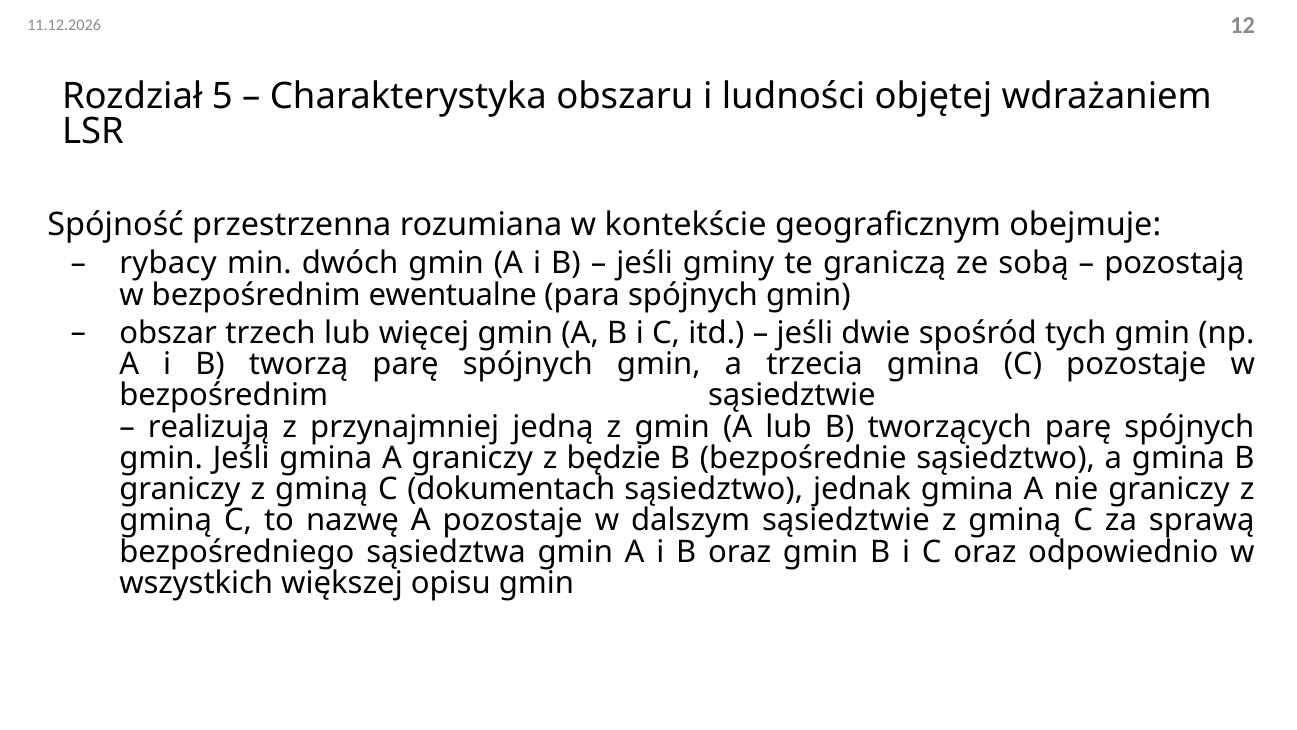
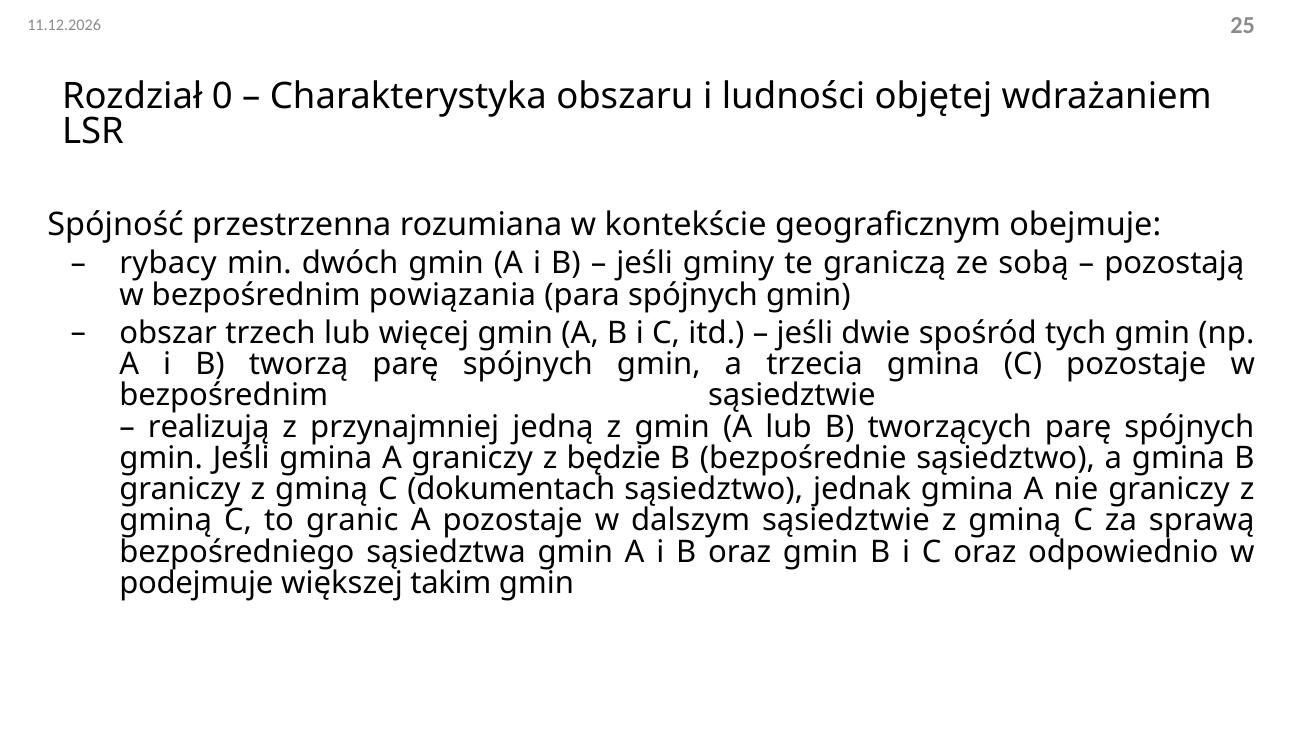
12: 12 -> 25 (1243, 26)
5: 5 -> 0 (222, 96)
ewentualne: ewentualne -> powiązania (452, 295)
nazwę: nazwę -> granic (352, 520)
wszystkich: wszystkich -> podejmuje (196, 583)
opisu: opisu -> takim (451, 583)
